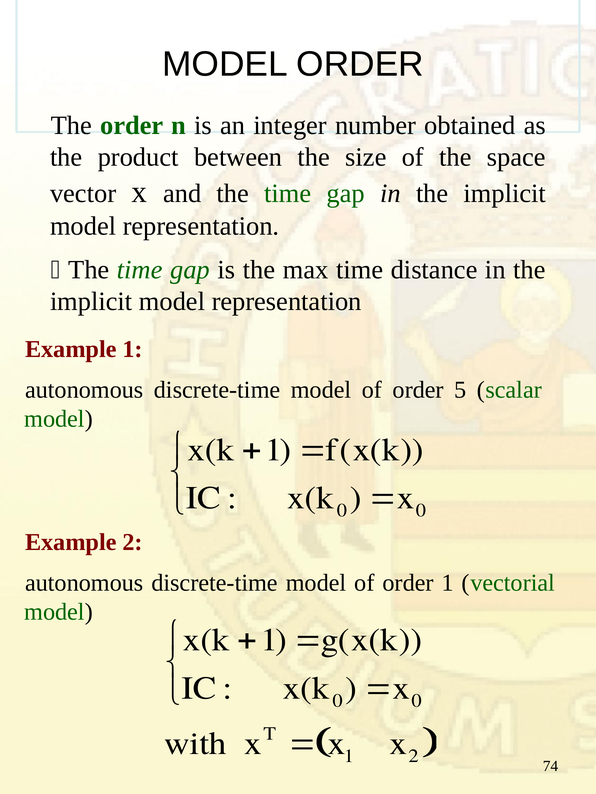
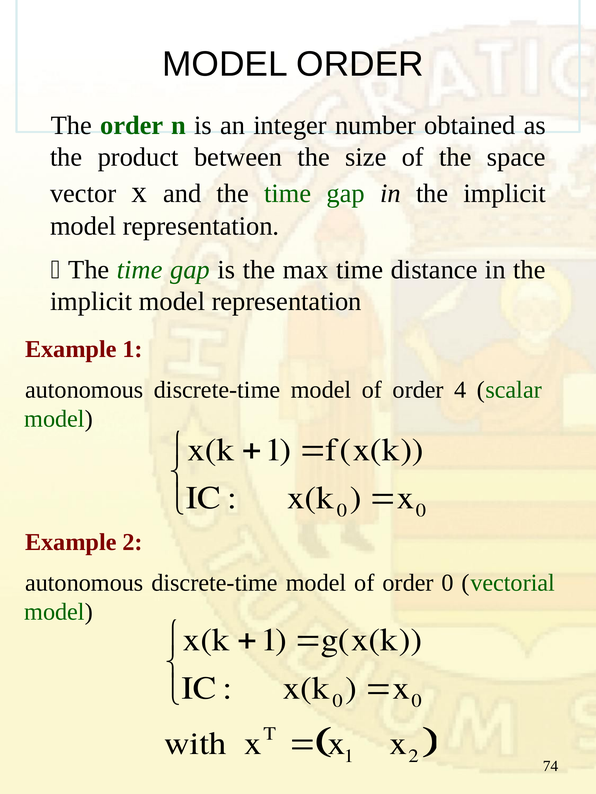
5: 5 -> 4 (460, 390)
order 1: 1 -> 0 (448, 583)
